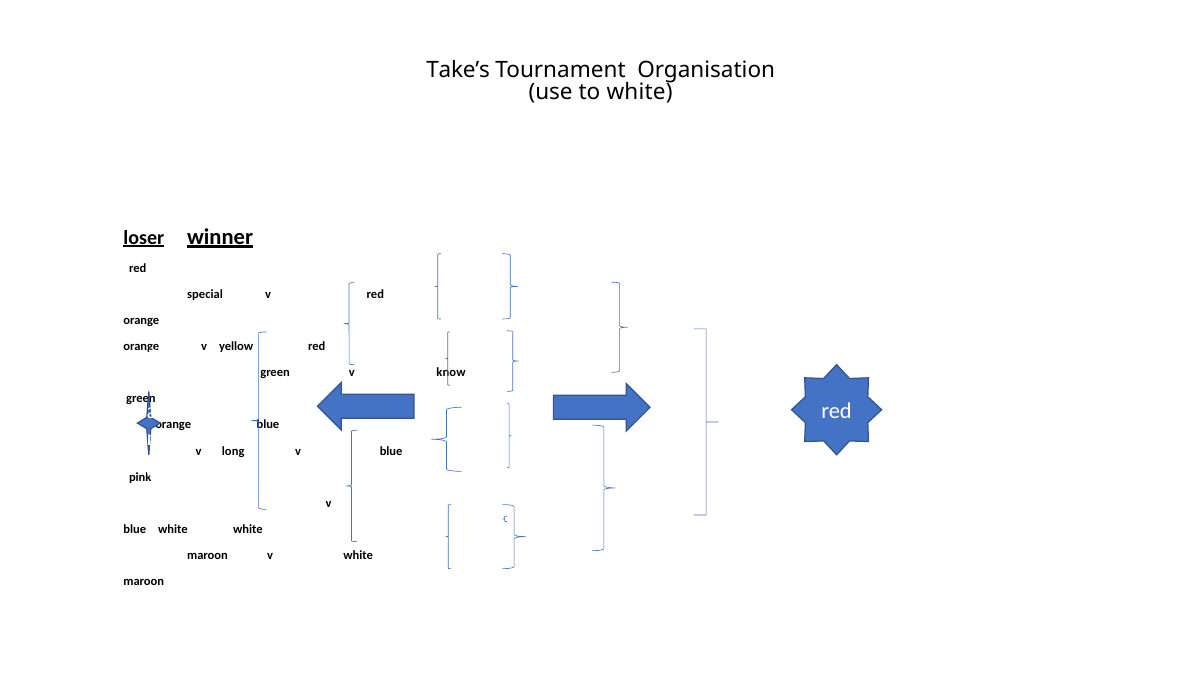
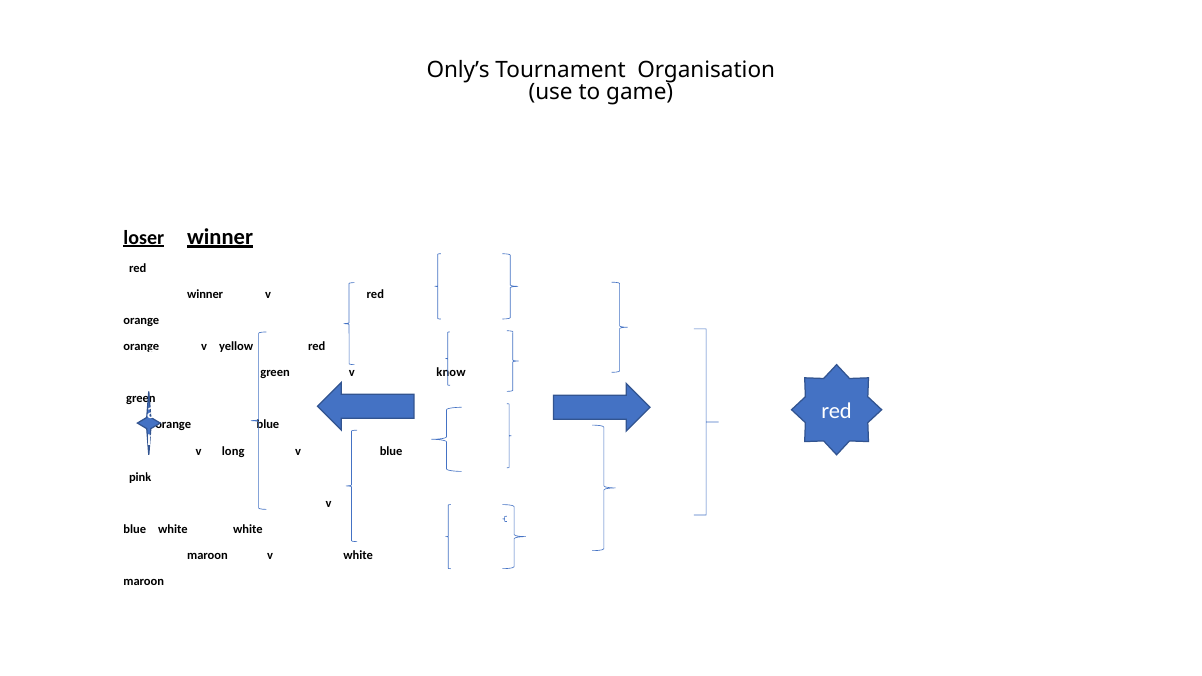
Take’s: Take’s -> Only’s (458, 70)
to white: white -> game (640, 92)
special: special -> winner (205, 294)
